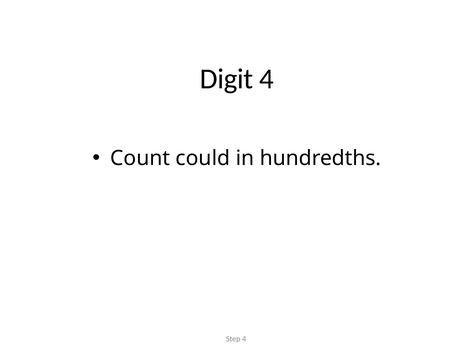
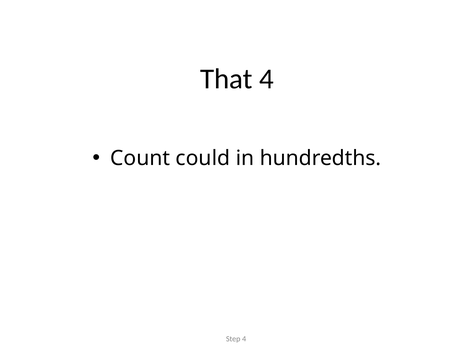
Digit: Digit -> That (226, 79)
